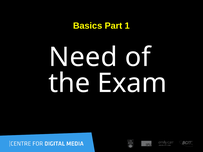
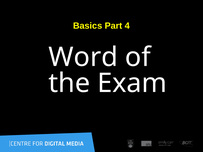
1: 1 -> 4 (127, 26)
Need: Need -> Word (83, 57)
